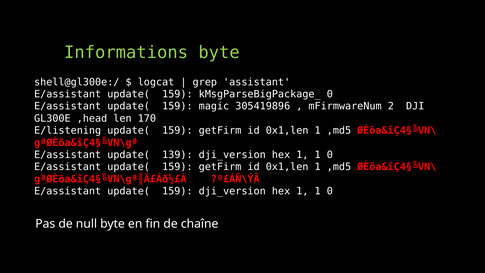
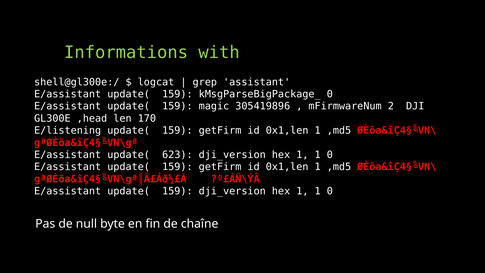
Informations byte: byte -> with (219, 52)
139: 139 -> 623 (177, 155)
